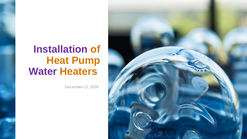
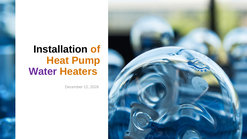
Installation colour: purple -> black (61, 49)
